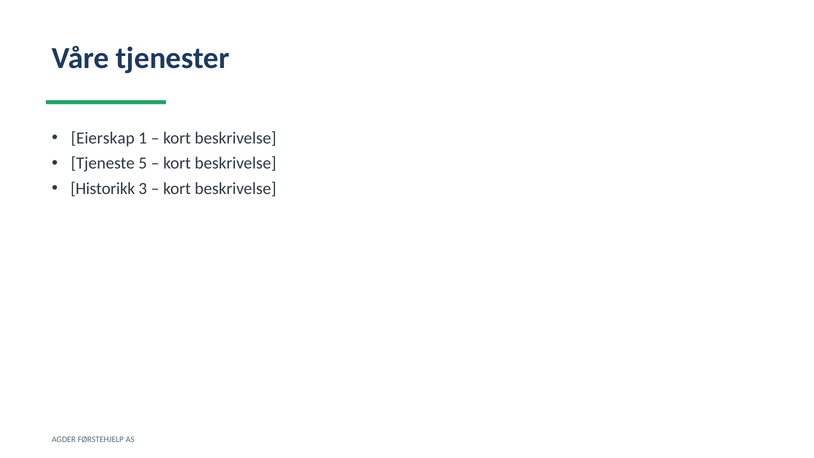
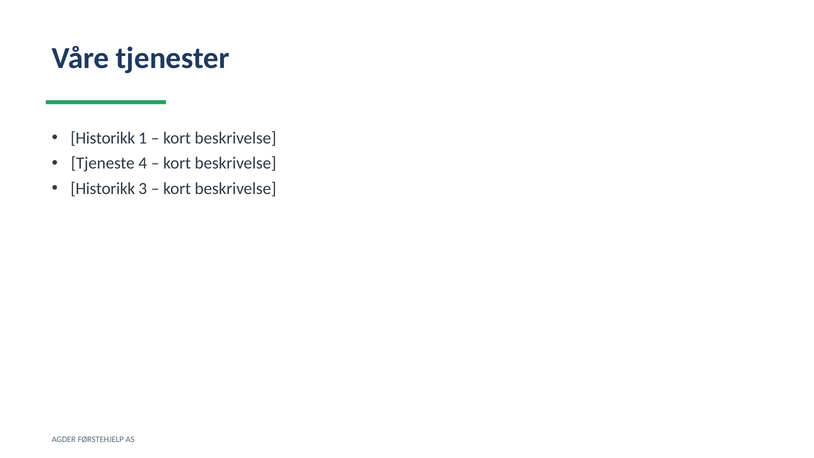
Eierskap: Eierskap -> Historikk (103, 138)
5: 5 -> 4 (143, 163)
